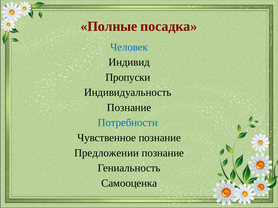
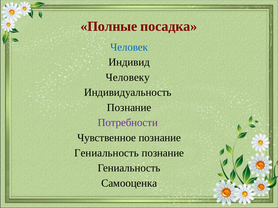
Пропуски: Пропуски -> Человеку (128, 77)
Потребности colour: blue -> purple (128, 123)
Предложении: Предложении -> Гениальность (107, 153)
